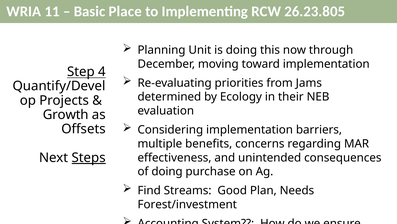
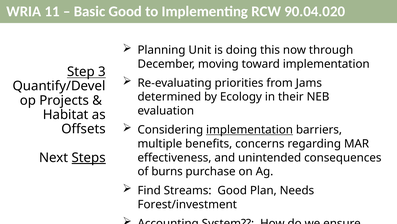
Basic Place: Place -> Good (125, 11)
26.23.805: 26.23.805 -> 90.04.020 (315, 11)
Step 4: 4 -> 3 (102, 71)
Growth: Growth -> Habitat (66, 114)
implementation underline: none -> present (250, 129)
of doing: doing -> burns (167, 171)
